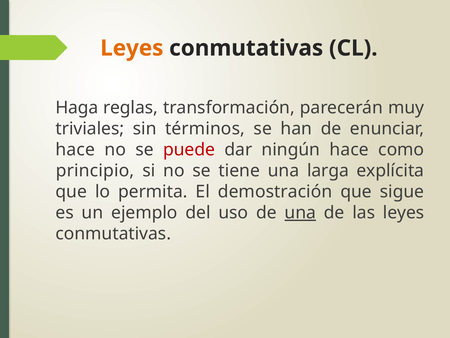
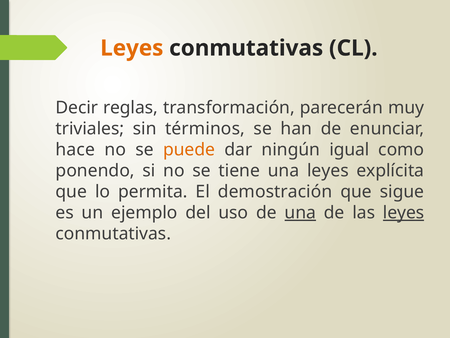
Haga: Haga -> Decir (77, 107)
puede colour: red -> orange (189, 149)
ningún hace: hace -> igual (349, 149)
principio: principio -> ponendo (95, 170)
una larga: larga -> leyes (328, 170)
leyes underline: none -> present (404, 212)
